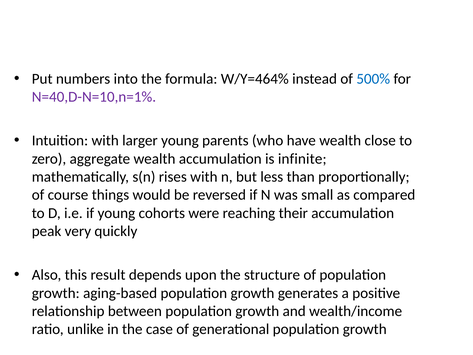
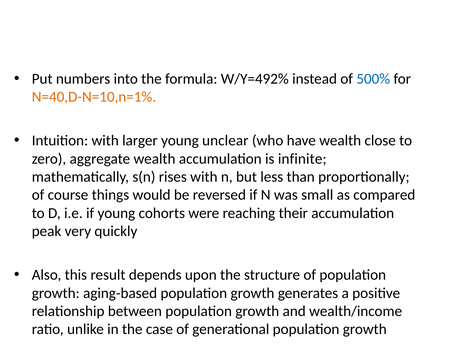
W/Y=464%: W/Y=464% -> W/Y=492% (255, 79)
N=40,D-N=10,n=1% colour: purple -> orange (94, 97)
parents: parents -> unclear (225, 140)
